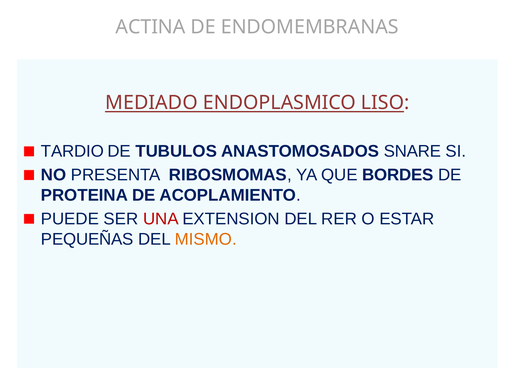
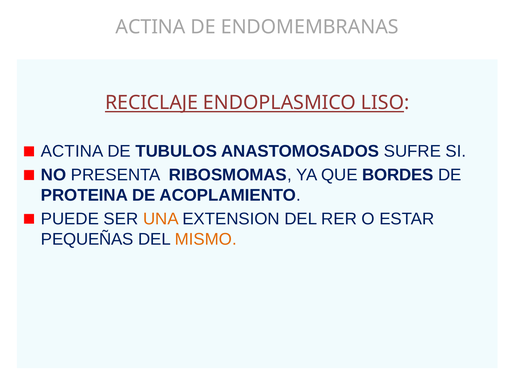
MEDIADO: MEDIADO -> RECICLAJE (152, 102)
TARDIO: TARDIO -> ACTINA (72, 151)
SNARE: SNARE -> SUFRE (412, 151)
UNA colour: red -> orange (161, 219)
